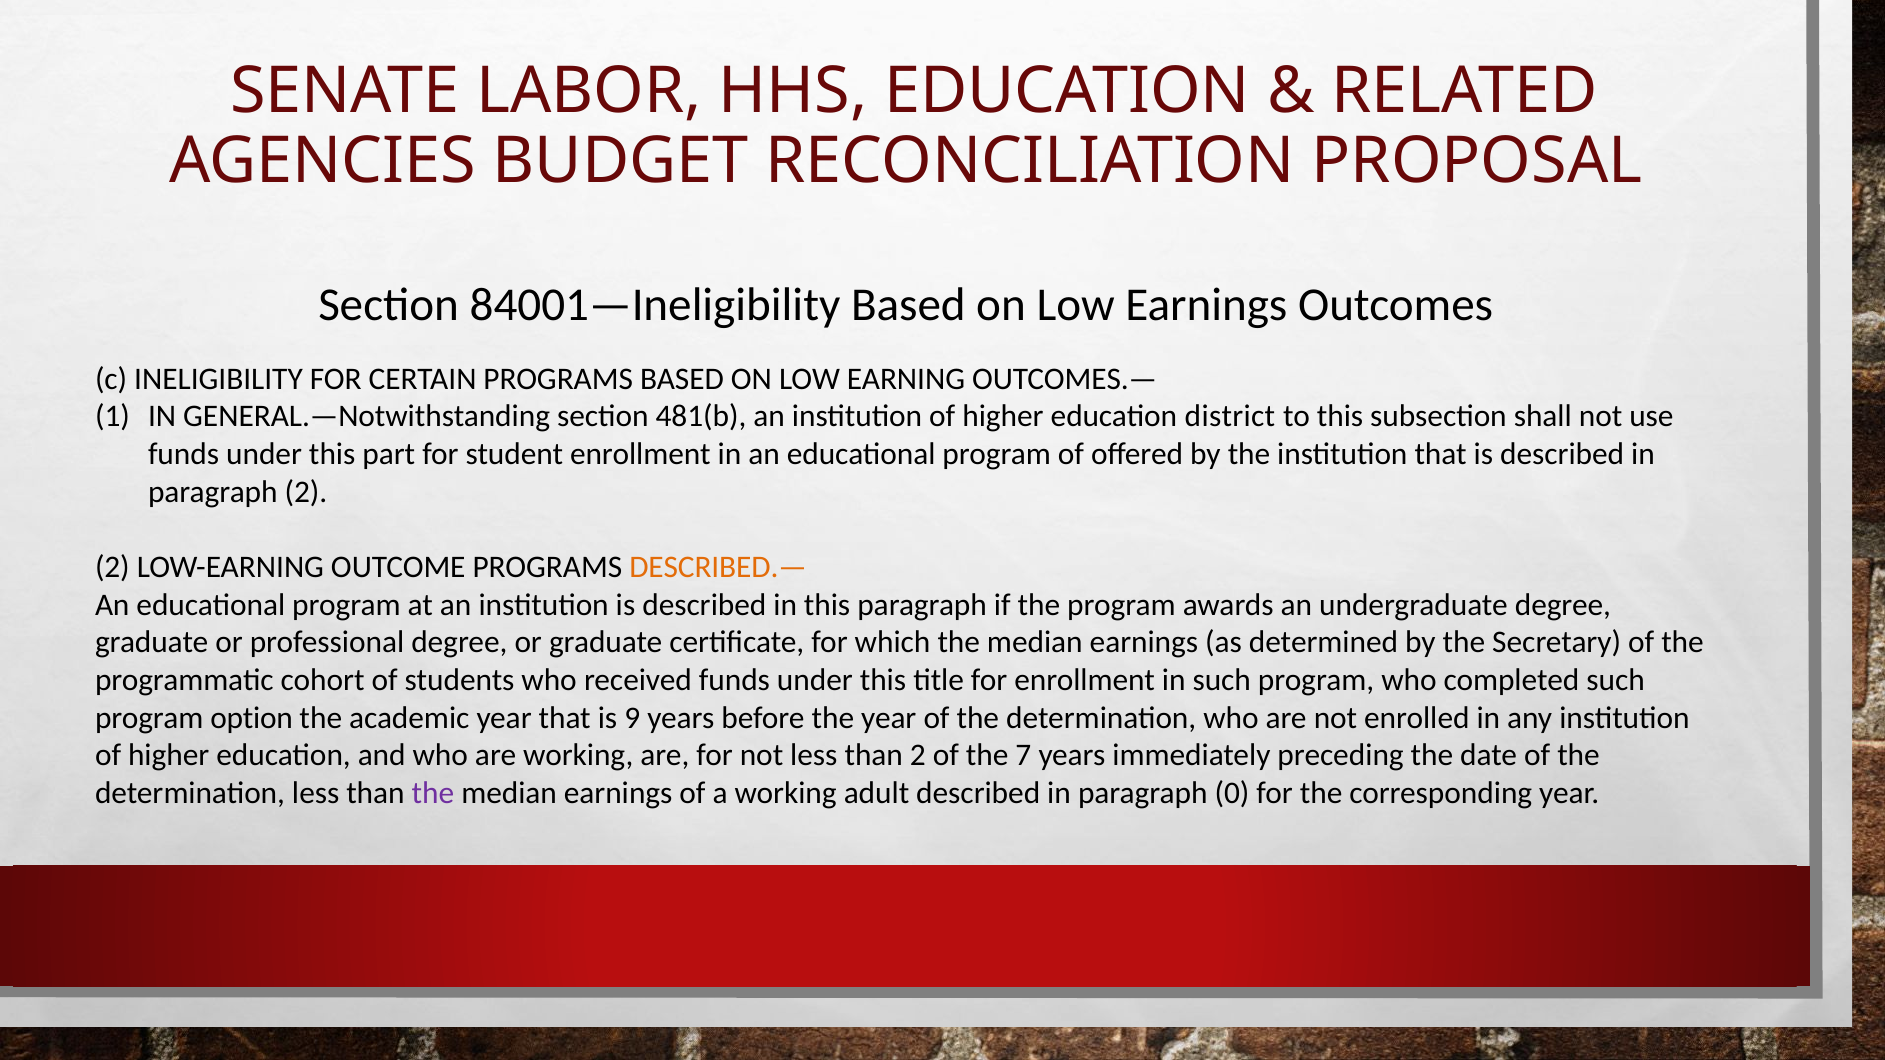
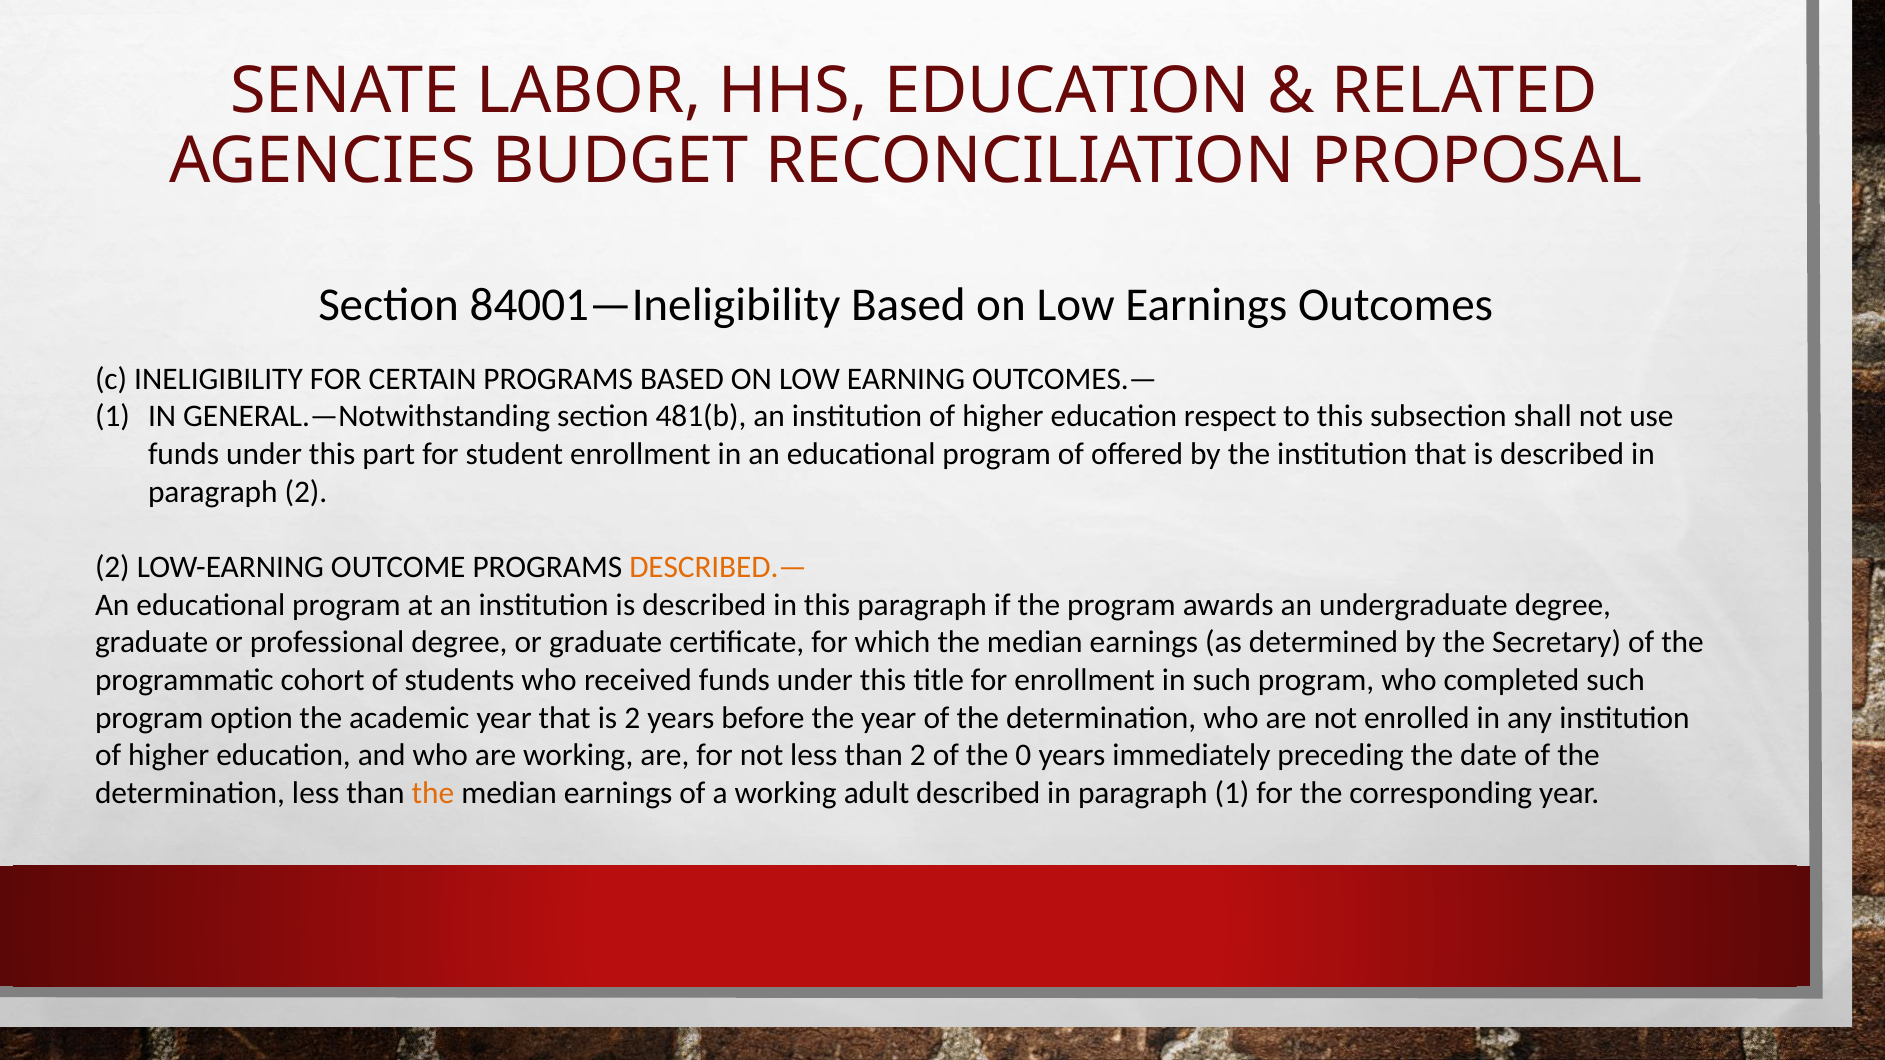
district: district -> respect (1230, 417)
is 9: 9 -> 2 (632, 718)
7: 7 -> 0 (1023, 756)
the colour: purple -> orange (433, 794)
paragraph 0: 0 -> 1 (1232, 794)
